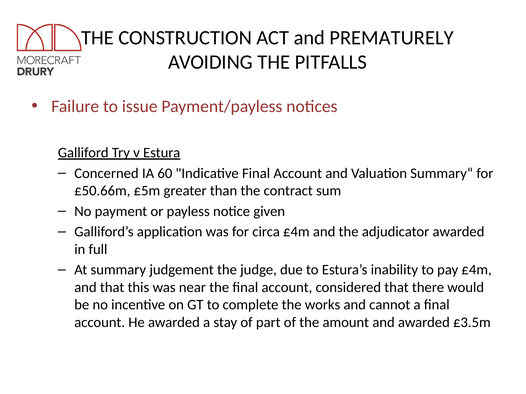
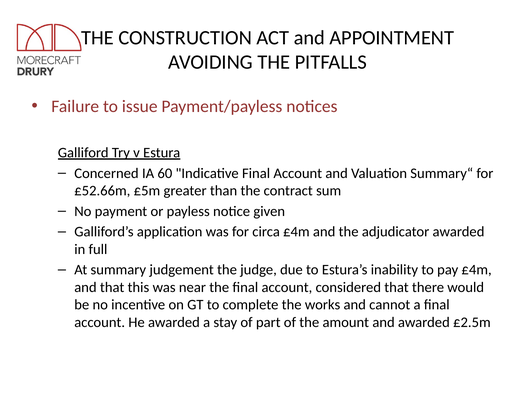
PREMATURELY: PREMATURELY -> APPOINTMENT (392, 38)
£50.66m: £50.66m -> £52.66m (102, 191)
£3.5m: £3.5m -> £2.5m (472, 323)
